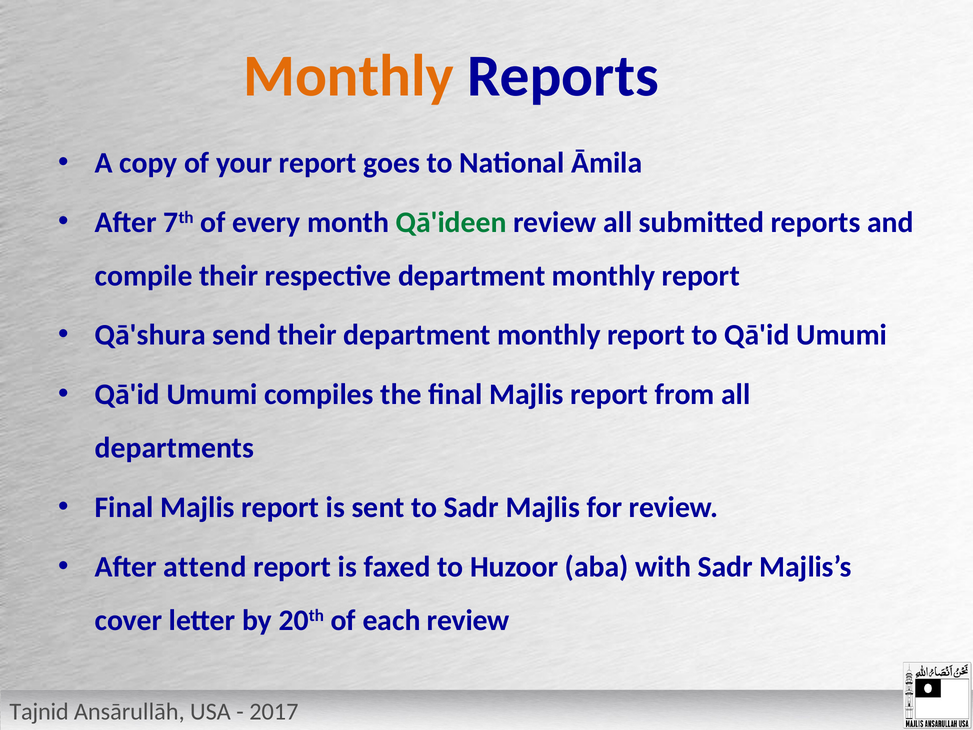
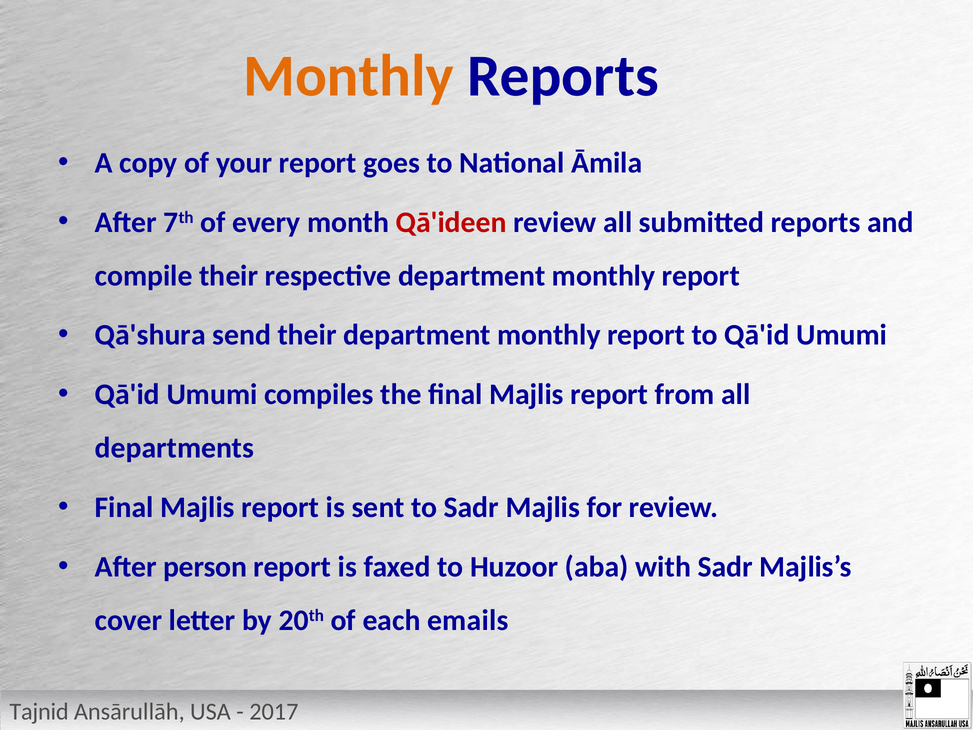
Qā'ideen colour: green -> red (451, 222)
attend: attend -> person (205, 567)
each review: review -> emails (468, 620)
